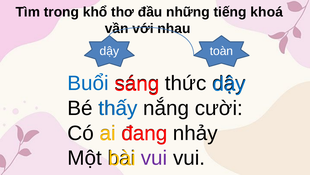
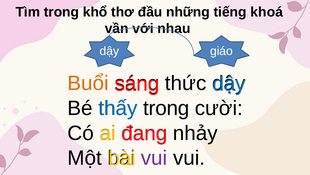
toàn: toàn -> giáo (221, 51)
Buổi colour: blue -> orange (88, 83)
nắng: nắng -> trong (166, 108)
